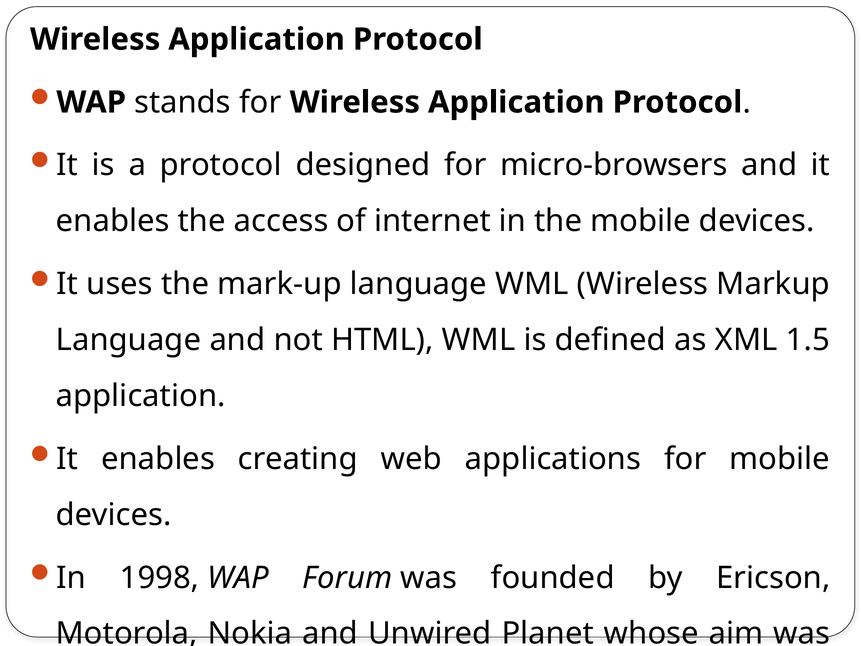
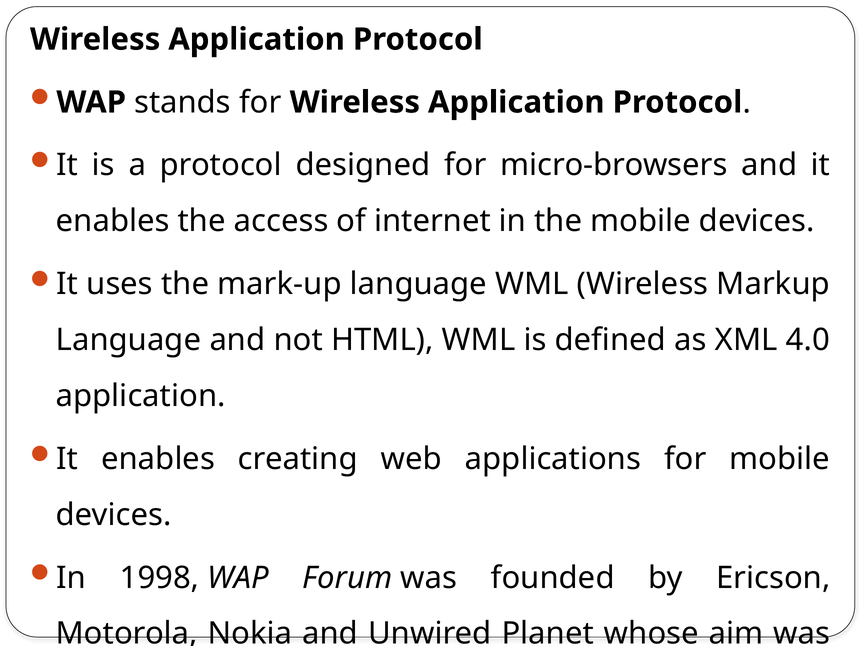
1.5: 1.5 -> 4.0 (808, 340)
